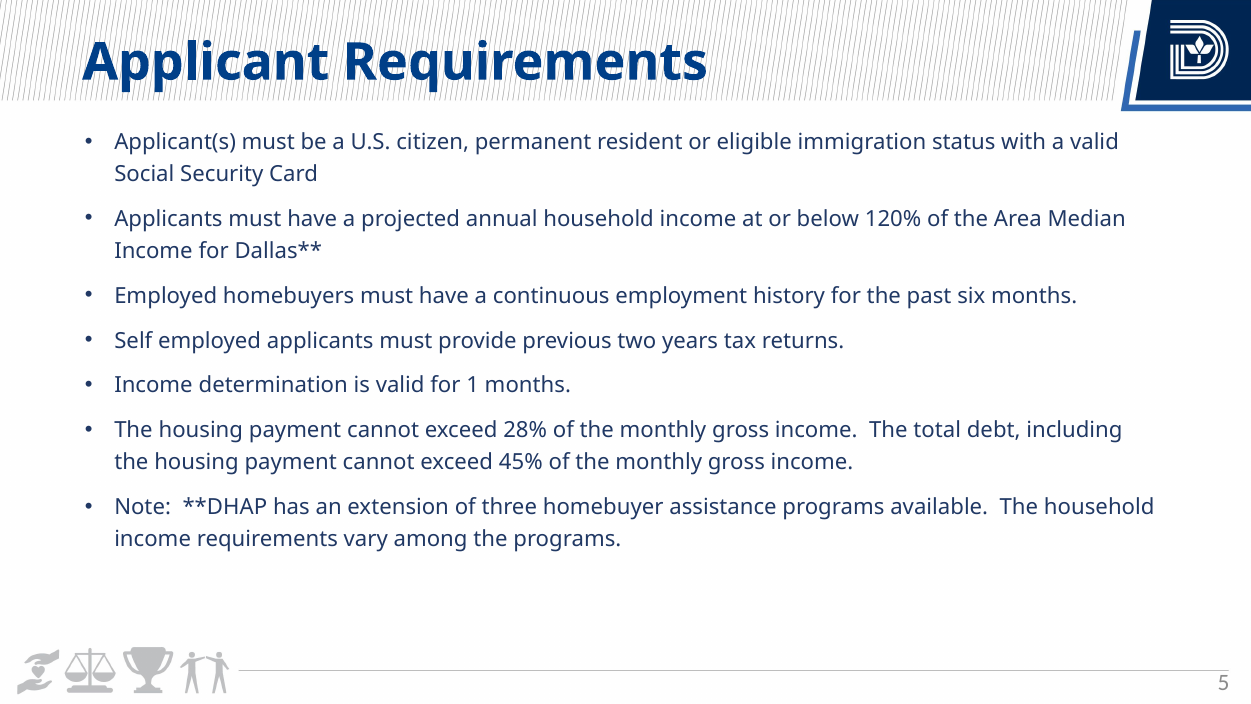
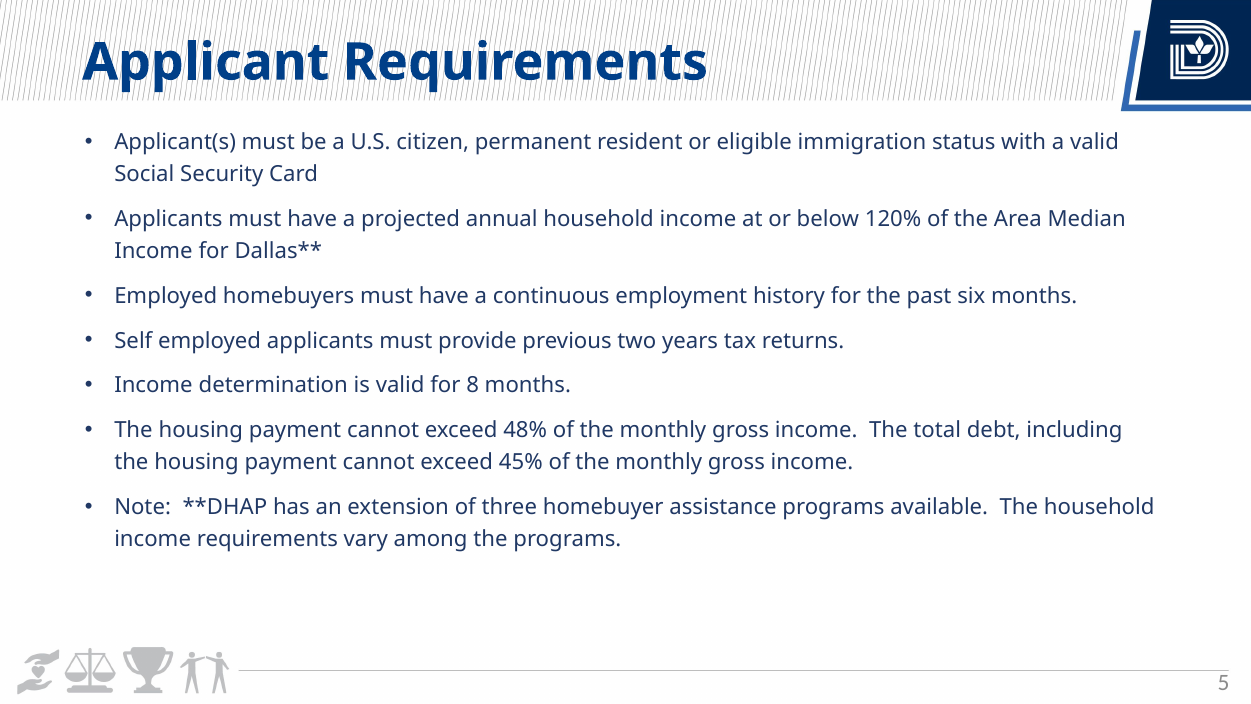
1: 1 -> 8 (473, 385)
28%: 28% -> 48% (525, 430)
